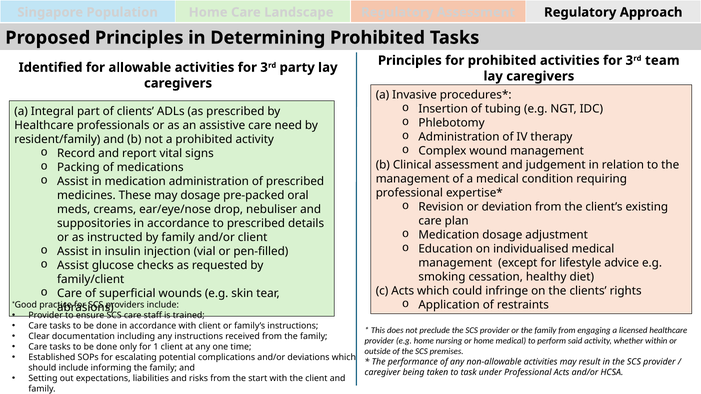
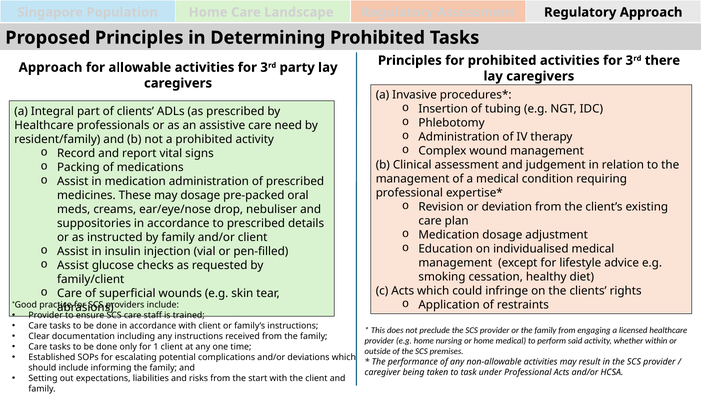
team: team -> there (662, 60)
Identified: Identified -> Approach (51, 67)
